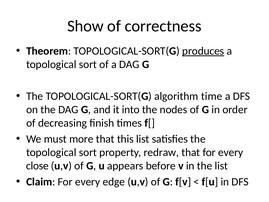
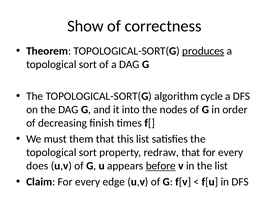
time: time -> cycle (212, 96)
more: more -> them (81, 139)
close: close -> does (37, 166)
before underline: none -> present (161, 166)
